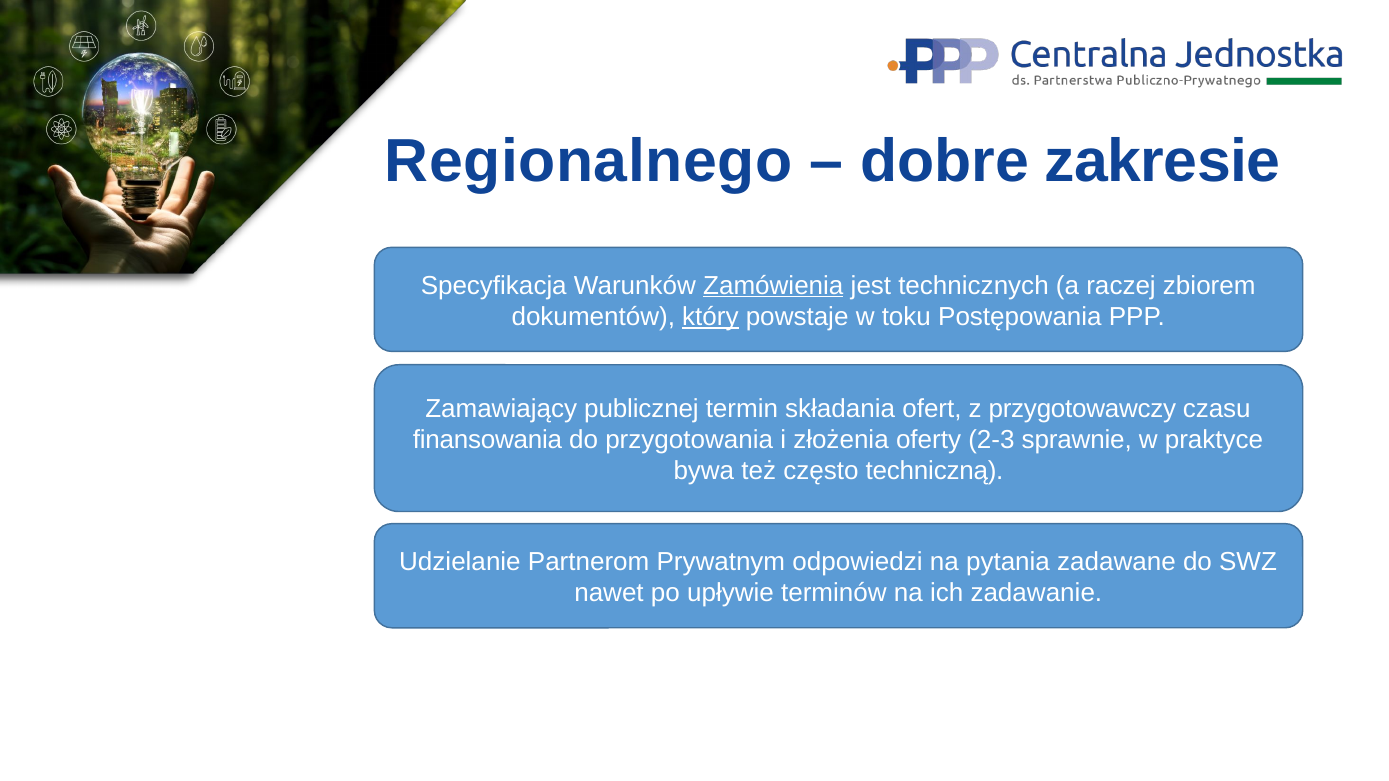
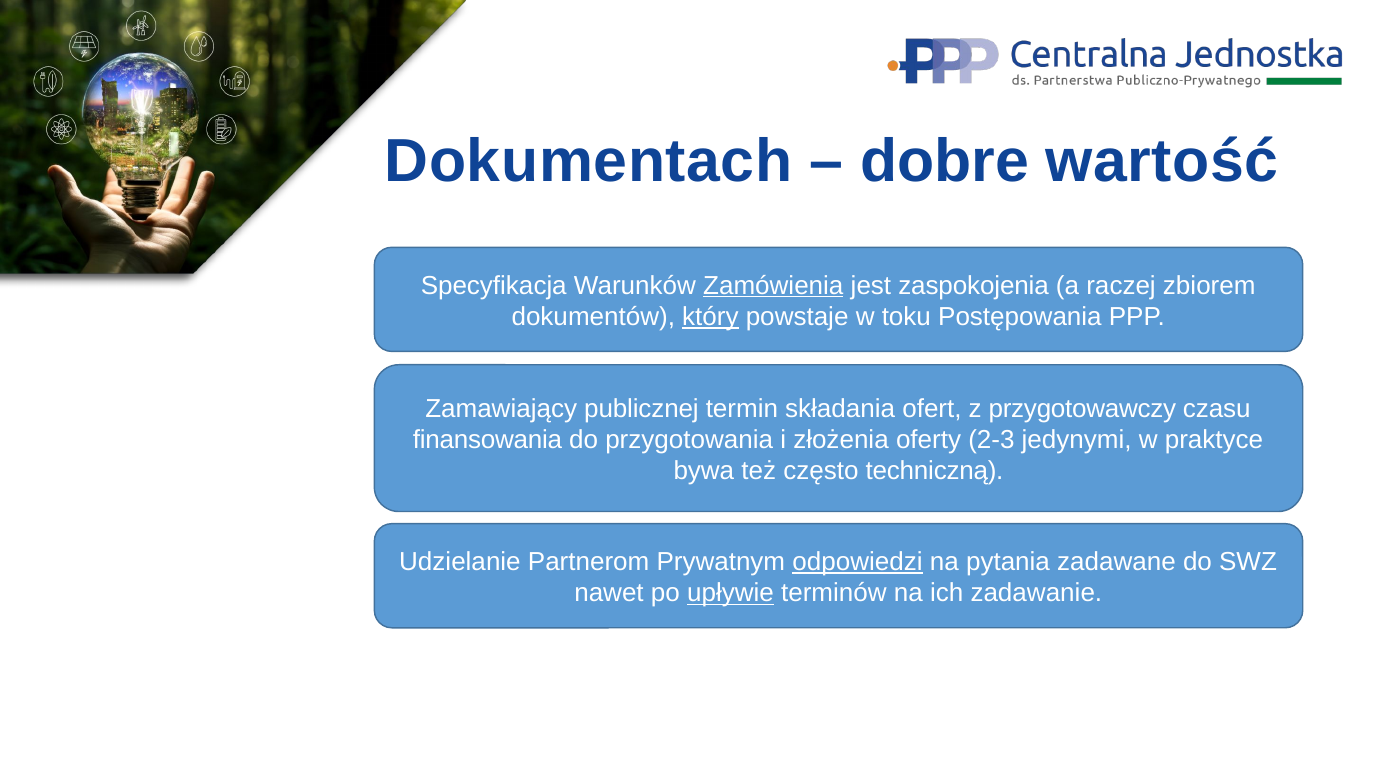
Regionalnego: Regionalnego -> Dokumentach (589, 161)
zakresie: zakresie -> wartość (1162, 161)
technicznych: technicznych -> zaspokojenia (974, 286)
sprawnie: sprawnie -> jedynymi (1077, 440)
odpowiedzi underline: none -> present (858, 562)
upływie underline: none -> present (731, 593)
